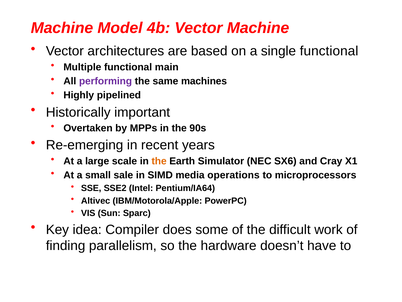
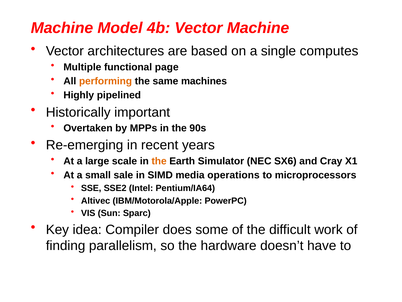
single functional: functional -> computes (329, 51)
main: main -> page (167, 67)
performing colour: purple -> orange (106, 81)
